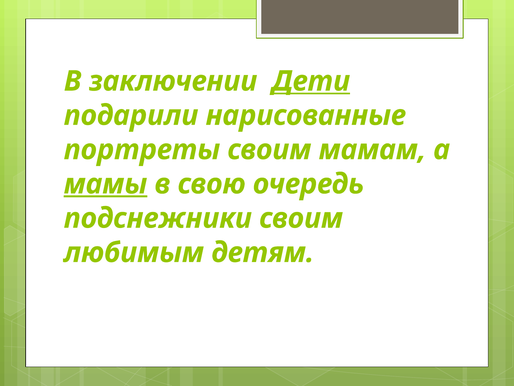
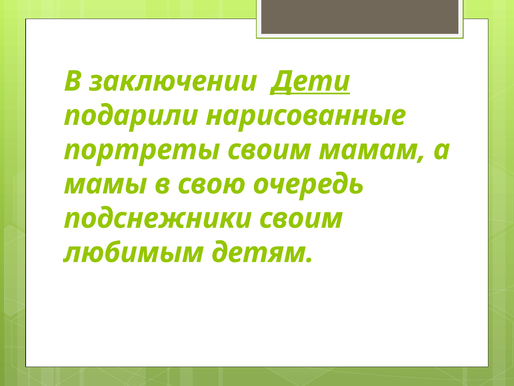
мамы underline: present -> none (106, 184)
